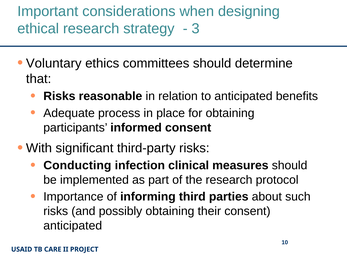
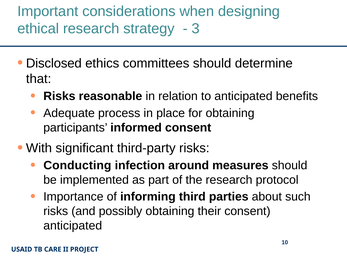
Voluntary: Voluntary -> Disclosed (54, 63)
clinical: clinical -> around (189, 166)
